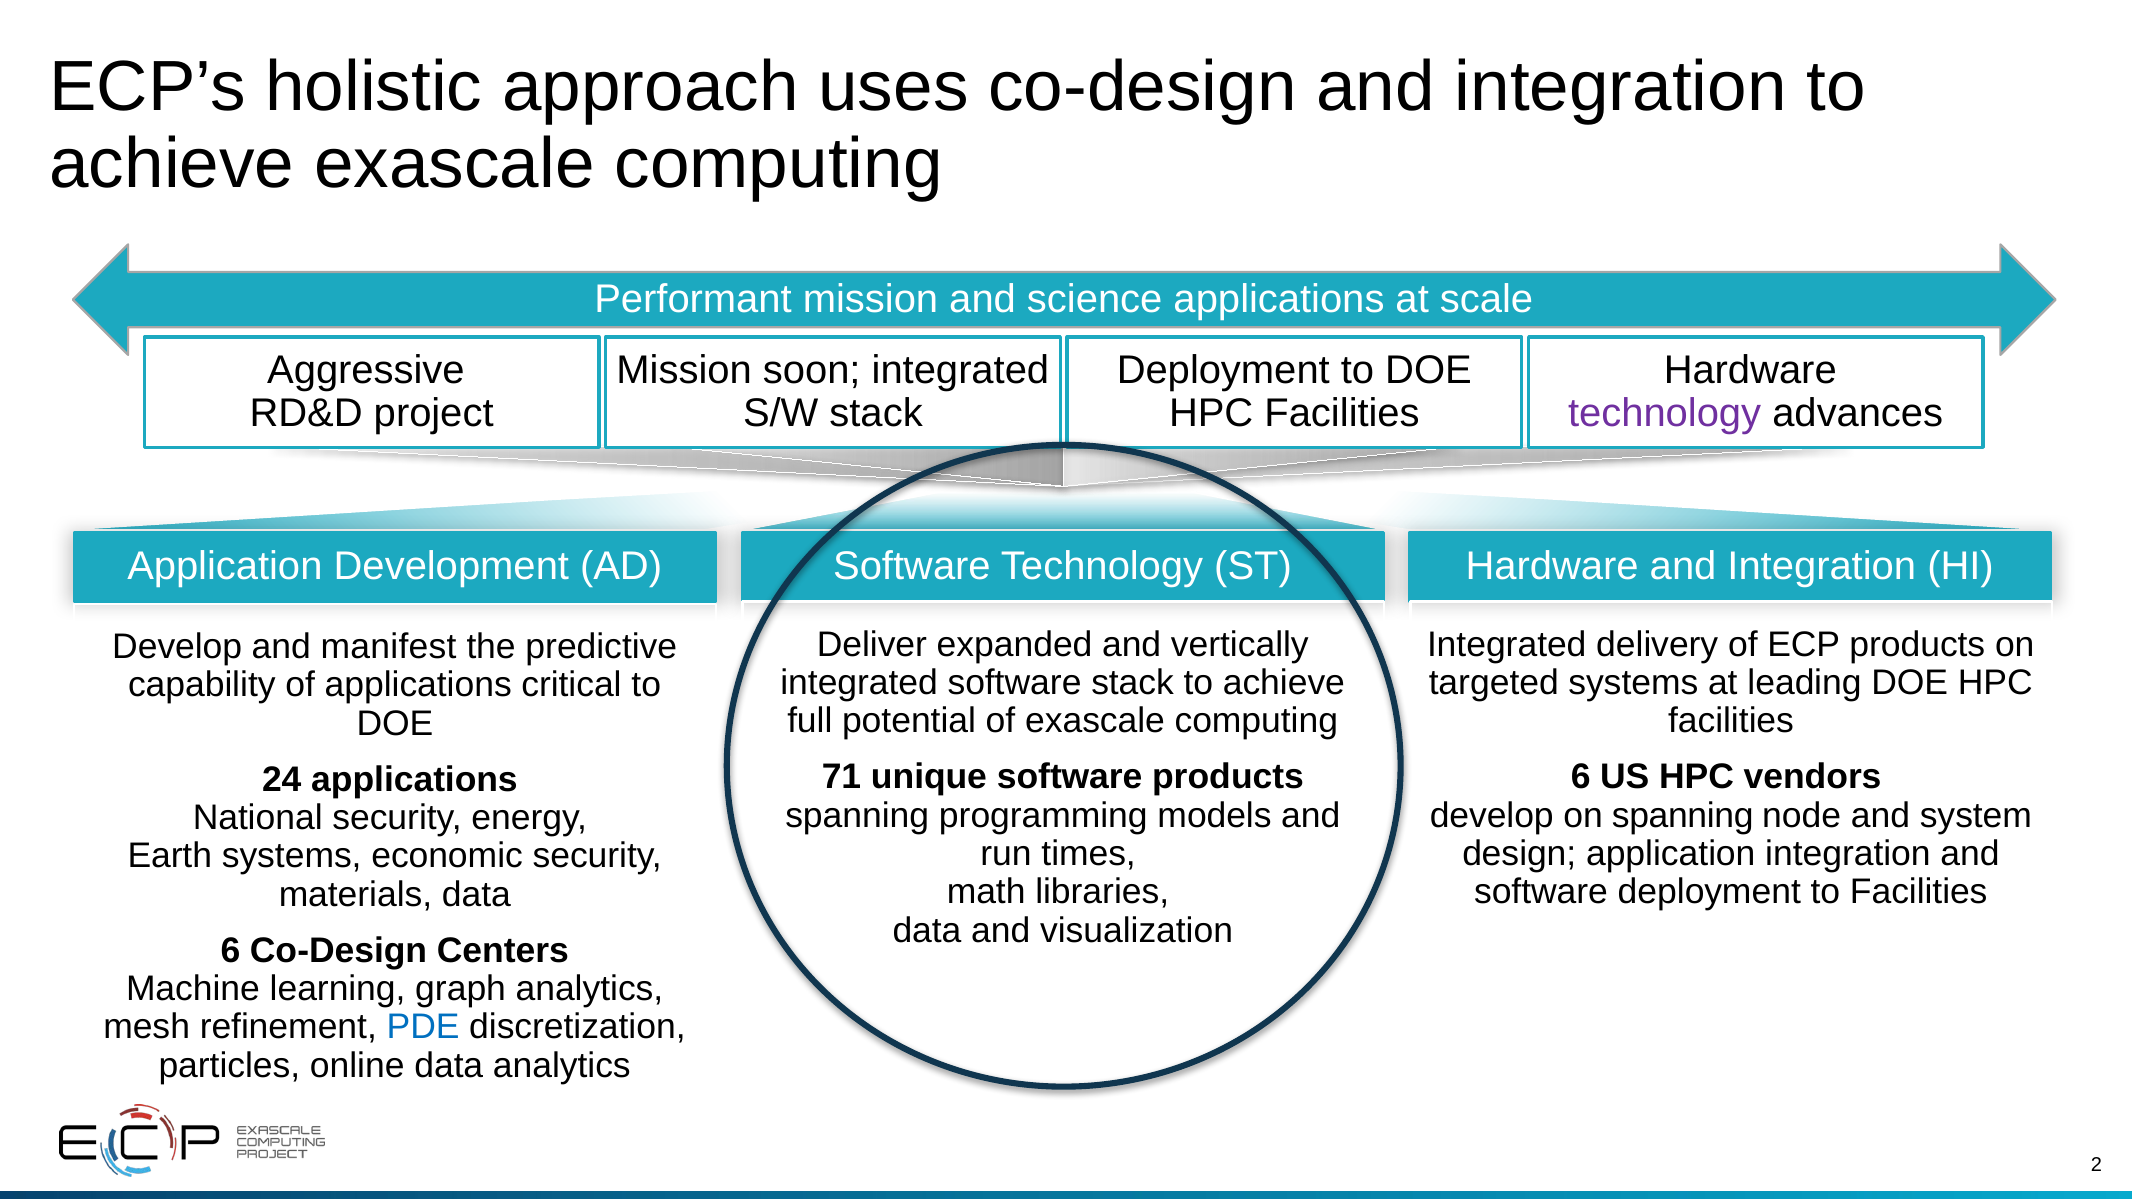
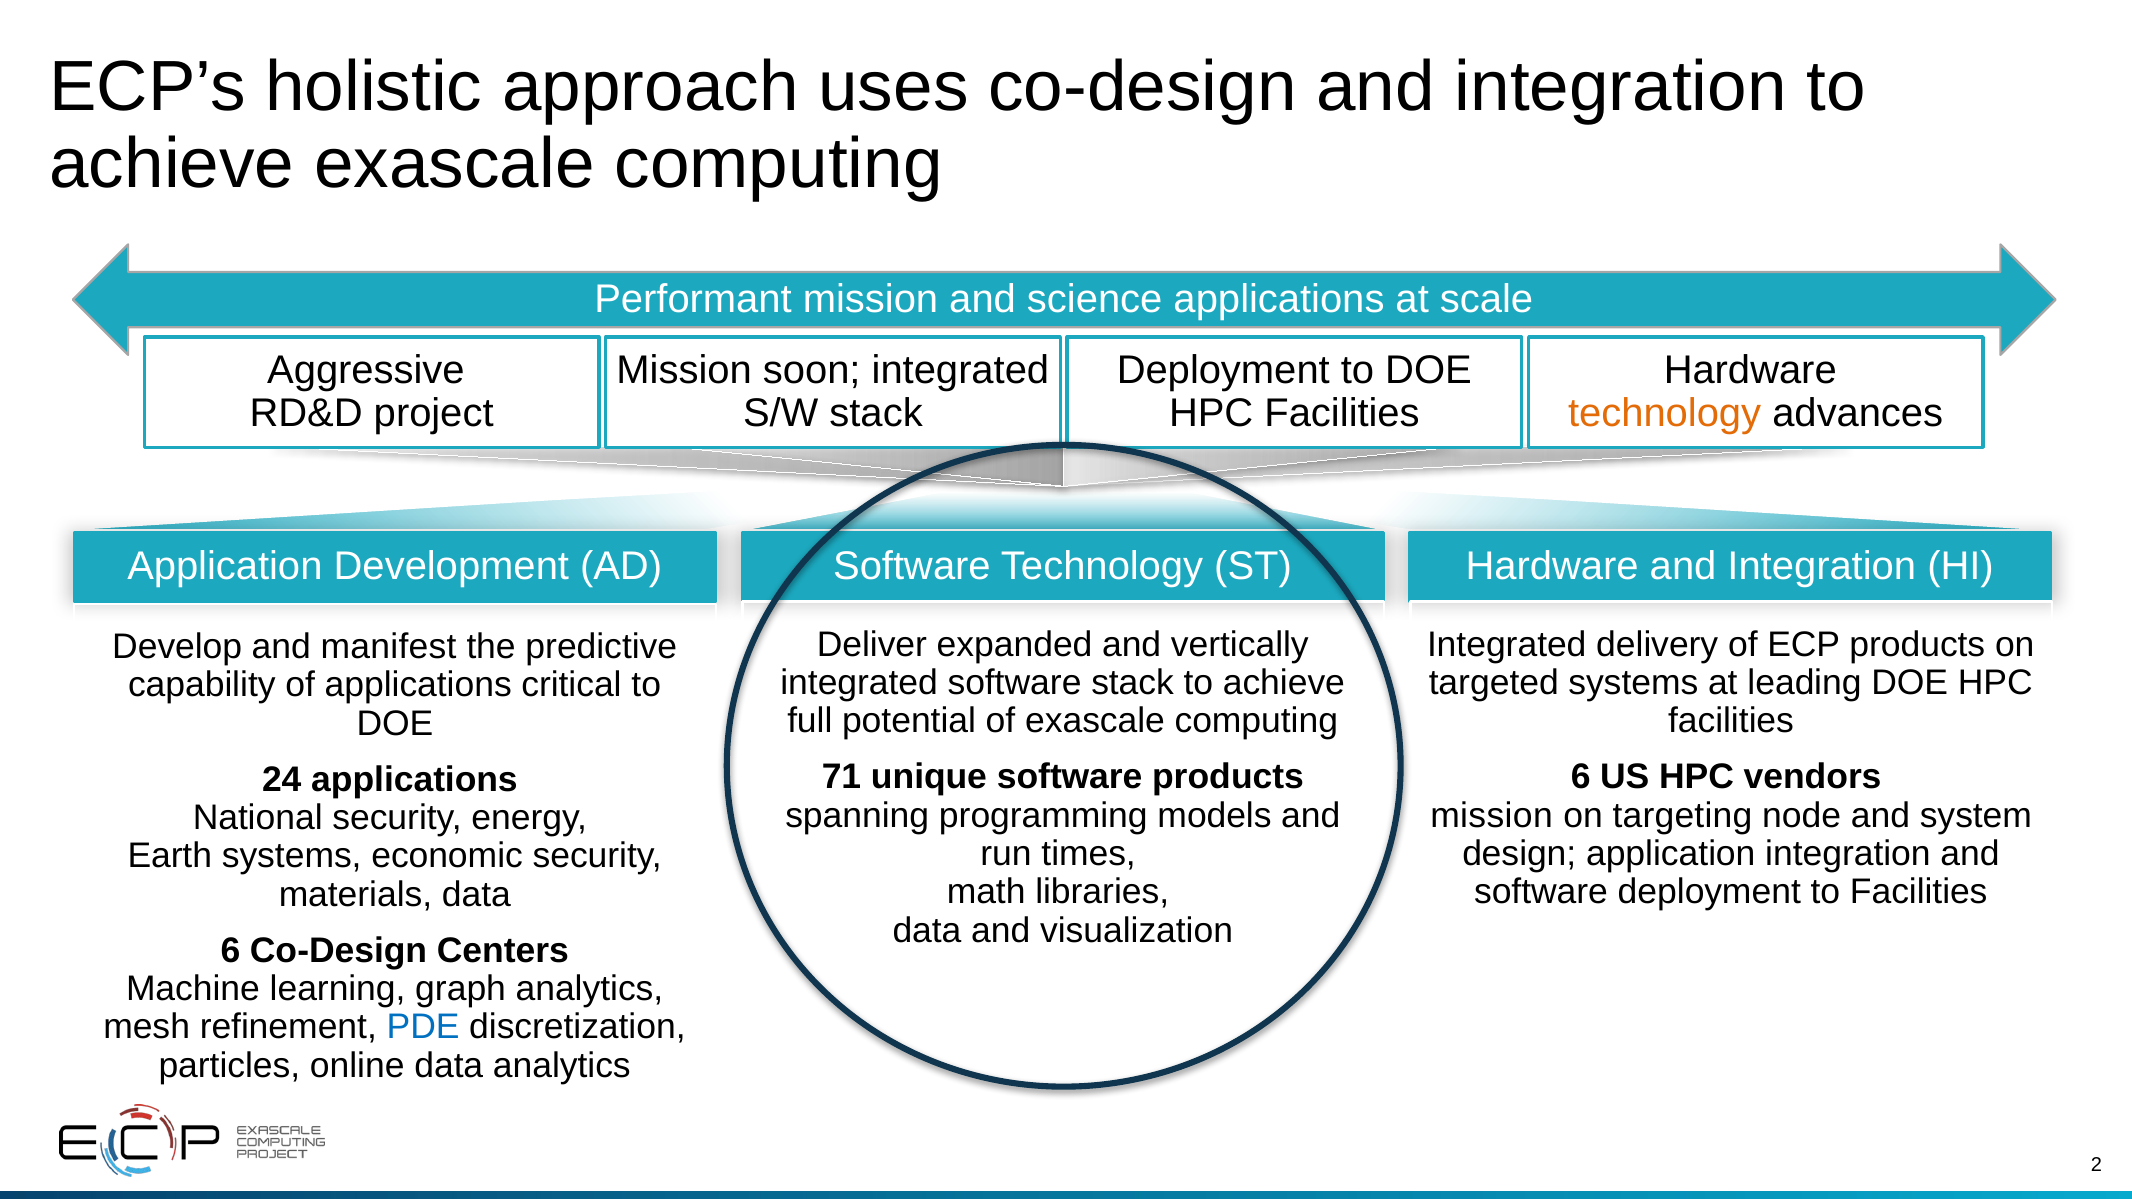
technology colour: purple -> orange (1665, 414)
develop: develop -> mission (1492, 816)
on spanning: spanning -> targeting (1682, 816)
